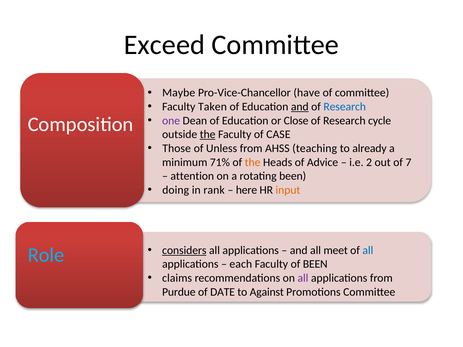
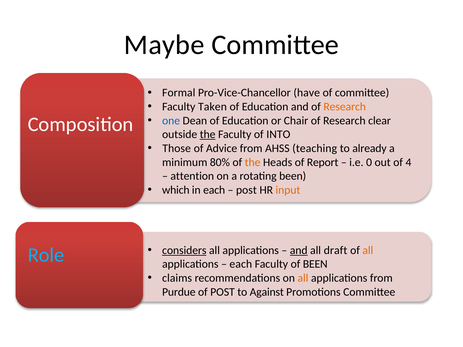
Exceed: Exceed -> Maybe (164, 45)
Maybe: Maybe -> Formal (179, 93)
and underline: present -> none (300, 107)
Research colour: blue -> orange (345, 107)
one colour: purple -> blue (171, 121)
Close: Close -> Chair (296, 121)
cycle: cycle -> clear (380, 121)
CASE: CASE -> INTO (278, 135)
Unless: Unless -> Advice (222, 148)
71%: 71% -> 80% (220, 162)
Advice: Advice -> Report (323, 162)
2: 2 -> 0 (369, 162)
7: 7 -> 4 (408, 162)
doing: doing -> which (176, 190)
in rank: rank -> each (214, 190)
here: here -> post (246, 190)
and underline: none -> present (299, 250)
meet: meet -> draft (336, 250)
all colour: blue -> orange (368, 250)
all colour: purple -> orange (303, 278)
of DATE: DATE -> POST (223, 292)
